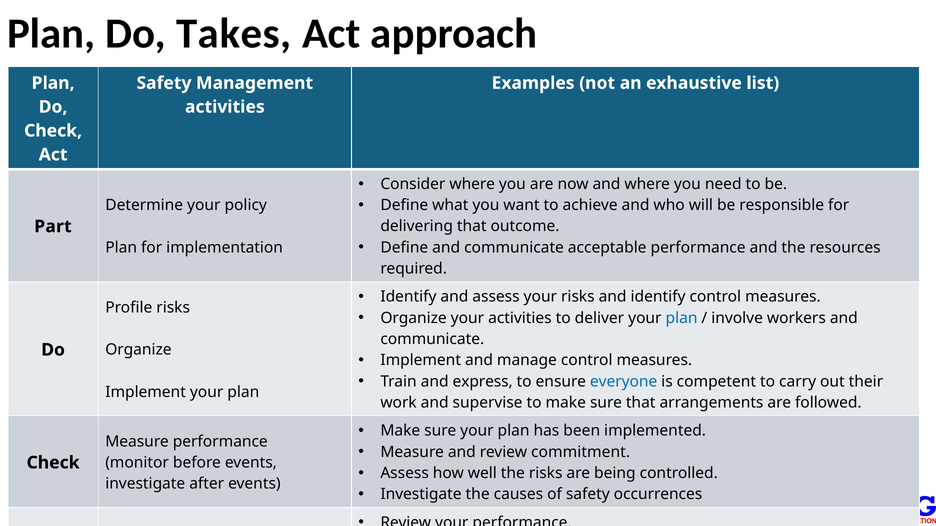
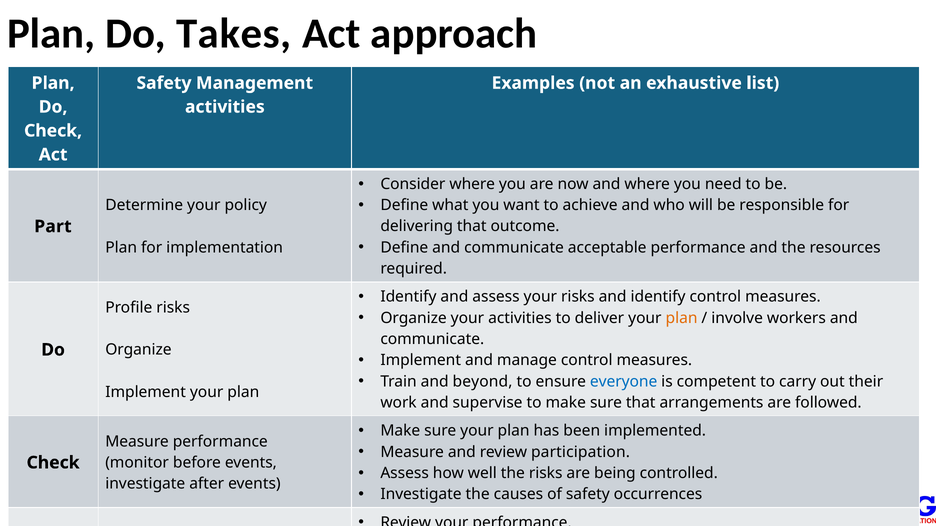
plan colour: blue -> orange (682, 318)
express: express -> beyond (483, 382)
commitment: commitment -> participation (581, 452)
